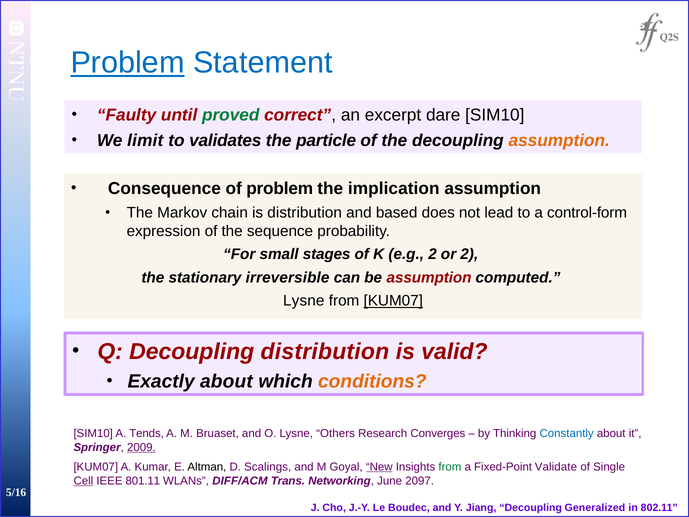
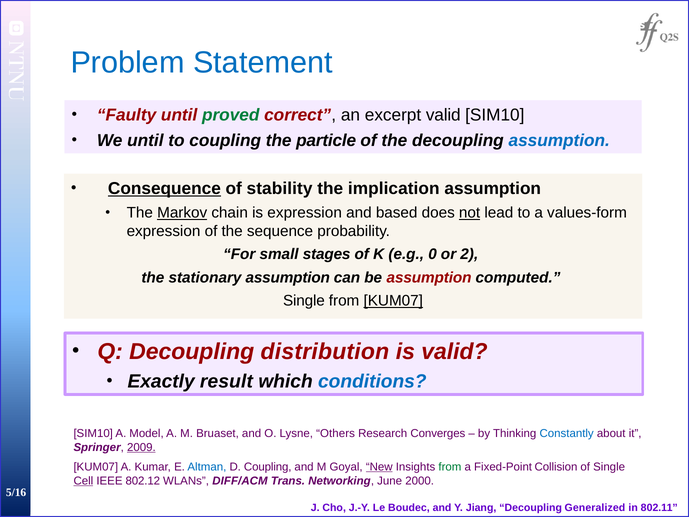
Problem underline: present -> none (128, 63)
excerpt dare: dare -> valid (443, 115)
We limit: limit -> until (145, 141)
to validates: validates -> coupling (225, 141)
assumption colour: orange -> blue (559, 141)
Consequence underline: none -> present (164, 189)
of problem: problem -> stability (280, 189)
Markov underline: none -> present (182, 213)
is distribution: distribution -> expression (305, 213)
not underline: none -> present (470, 213)
control-form: control-form -> values-form (587, 213)
e.g 2: 2 -> 0 (433, 254)
stationary irreversible: irreversible -> assumption (288, 277)
Lysne: Lysne -> Single (304, 301)
Exactly about: about -> result (226, 381)
conditions colour: orange -> blue (372, 381)
Tends: Tends -> Model (147, 433)
Altman colour: black -> blue (207, 467)
D Scalings: Scalings -> Coupling (268, 467)
Validate: Validate -> Collision (556, 467)
801.11: 801.11 -> 802.12 (143, 481)
2097: 2097 -> 2000 (420, 481)
